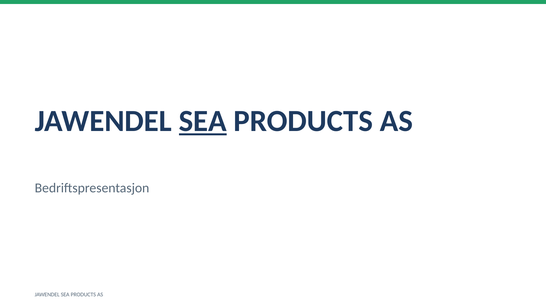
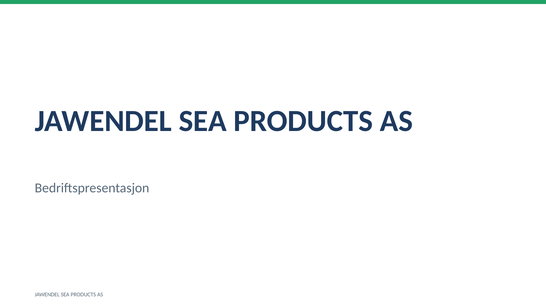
SEA underline: present -> none (203, 121)
